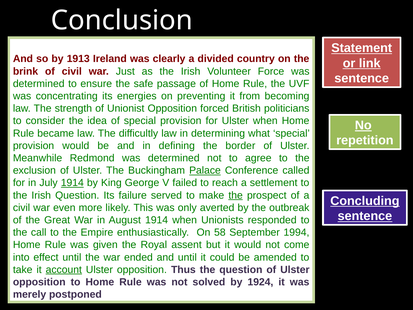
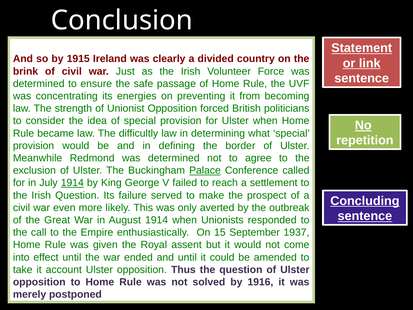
1913: 1913 -> 1915 (78, 59)
the underline: present -> none (236, 195)
58: 58 -> 15 (220, 232)
1994: 1994 -> 1937 (296, 232)
account underline: present -> none (64, 269)
1924: 1924 -> 1916 (260, 282)
